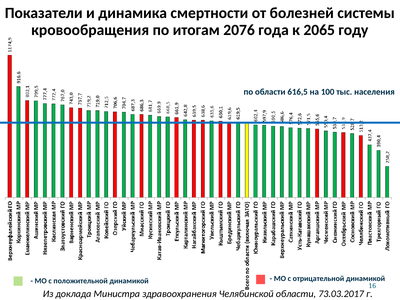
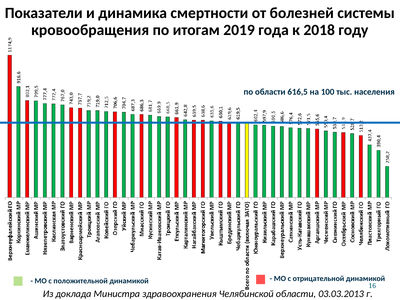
2076: 2076 -> 2019 (239, 30)
2065: 2065 -> 2018 (319, 30)
73.03.2017: 73.03.2017 -> 03.03.2013 (341, 294)
